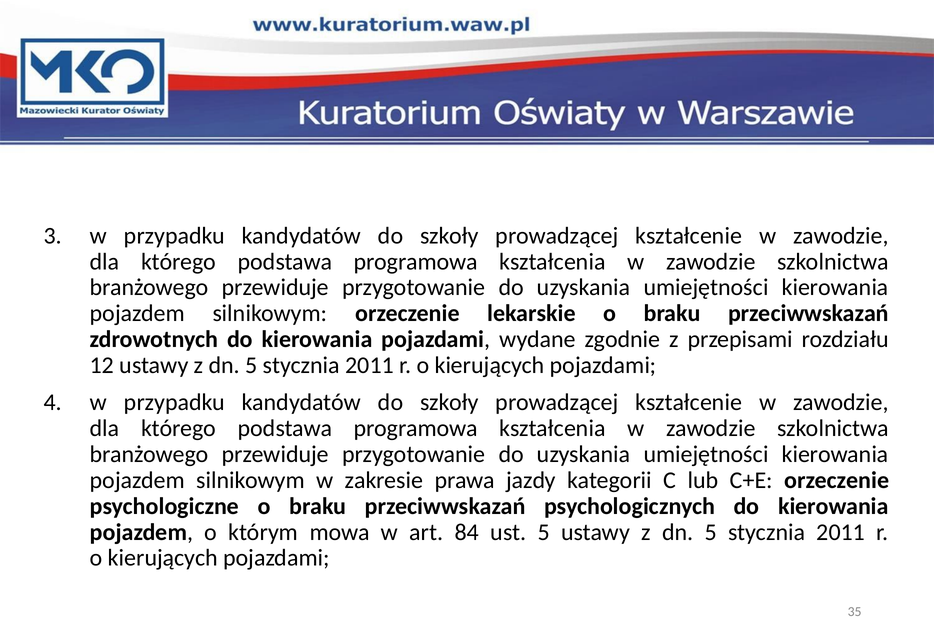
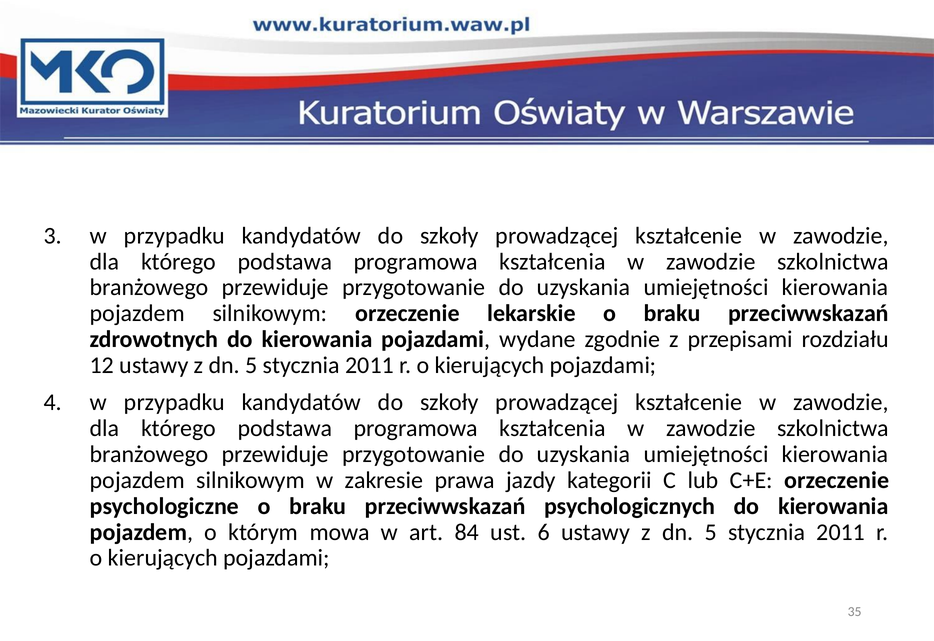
ust 5: 5 -> 6 (544, 532)
